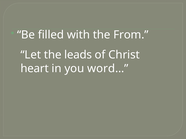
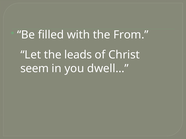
heart: heart -> seem (35, 69)
word…: word… -> dwell… (108, 69)
